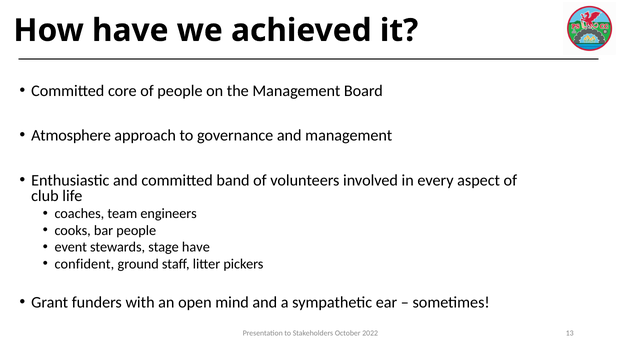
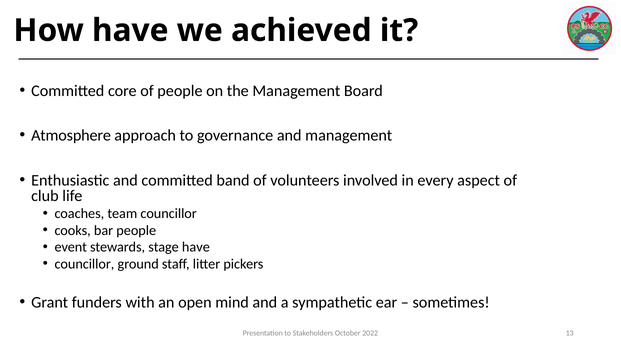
team engineers: engineers -> councillor (169, 214)
confident: confident -> councillor (84, 264)
